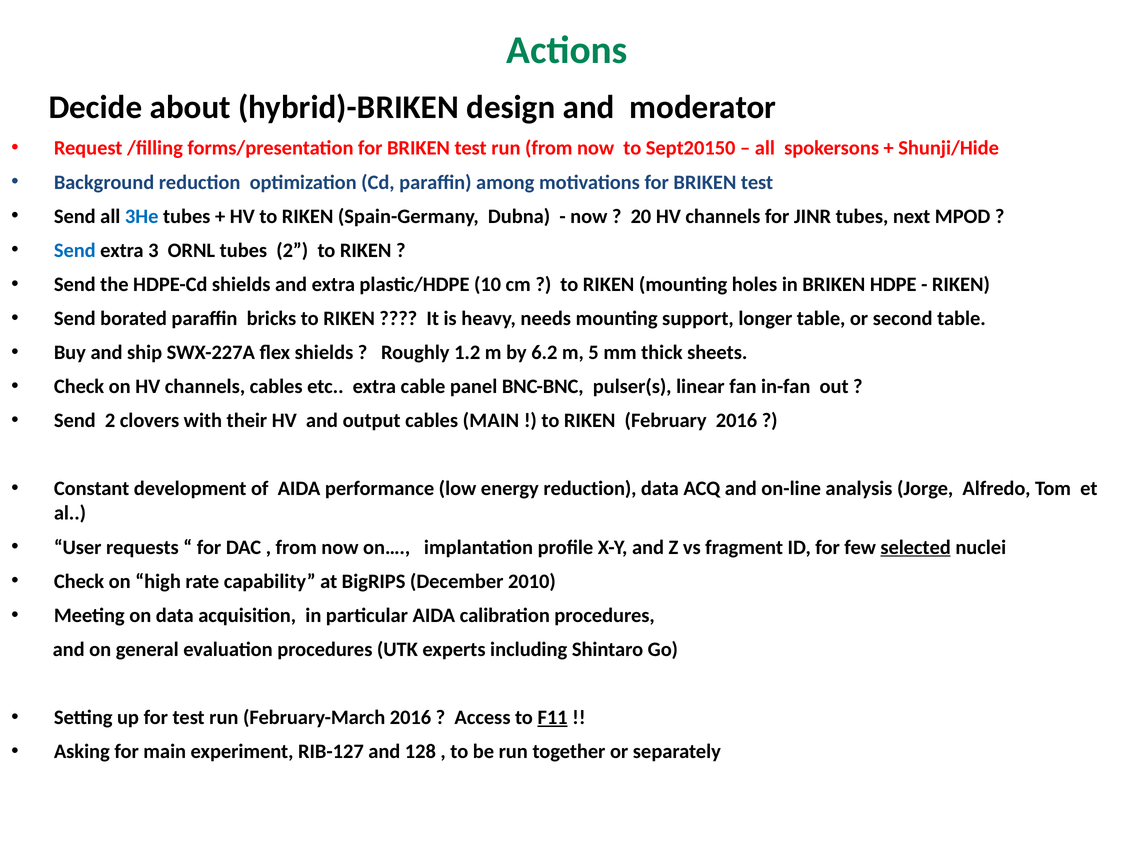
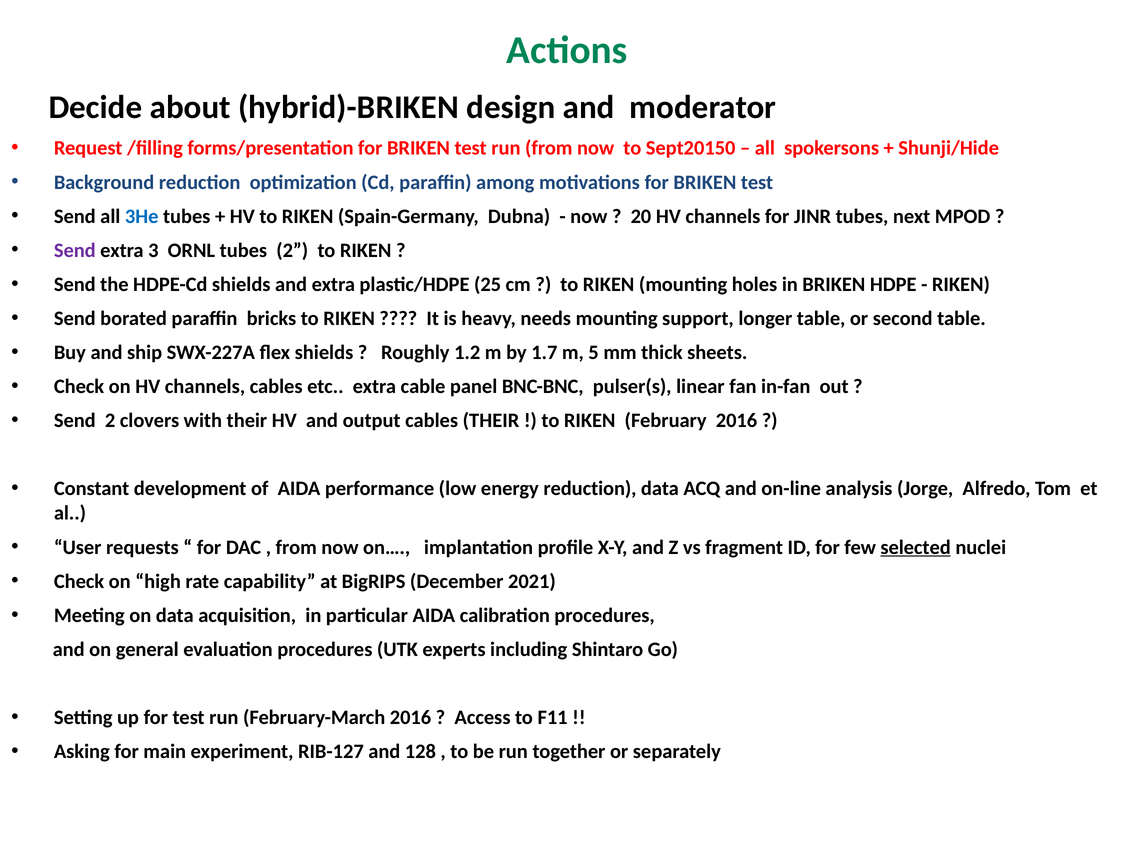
Send colour: blue -> purple (75, 250)
10: 10 -> 25 (488, 285)
6.2: 6.2 -> 1.7 (544, 353)
cables MAIN: MAIN -> THEIR (491, 421)
2010: 2010 -> 2021 (532, 582)
F11 underline: present -> none (553, 718)
